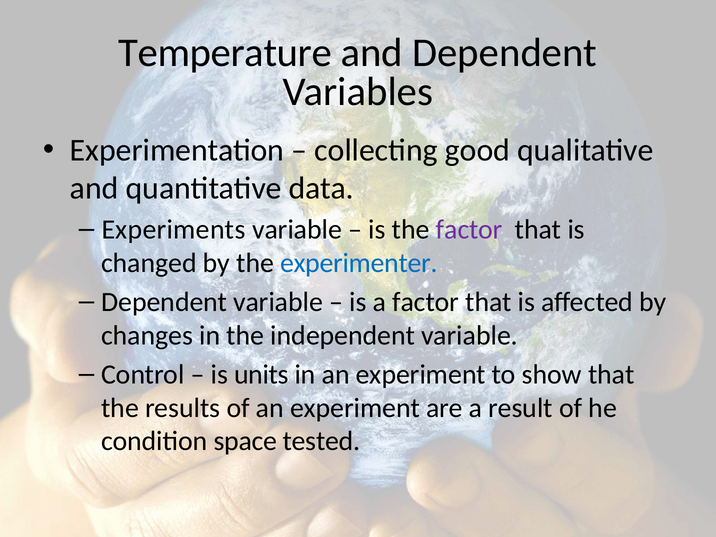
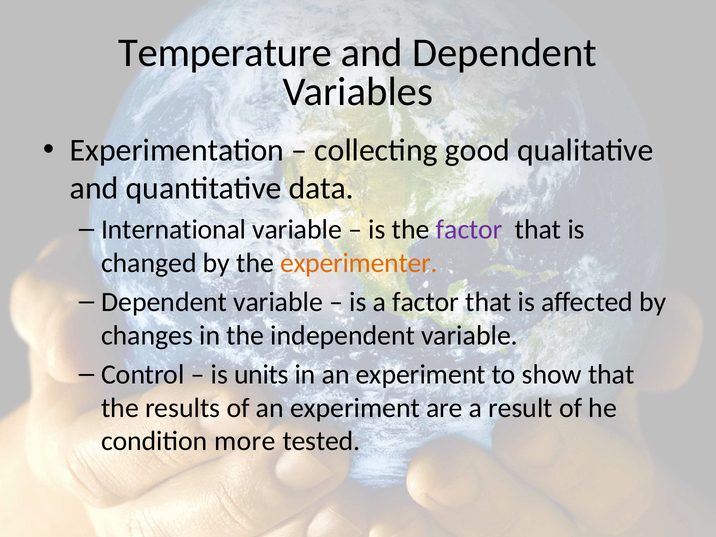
Experiments: Experiments -> International (174, 230)
experimenter colour: blue -> orange (359, 263)
space: space -> more (245, 441)
